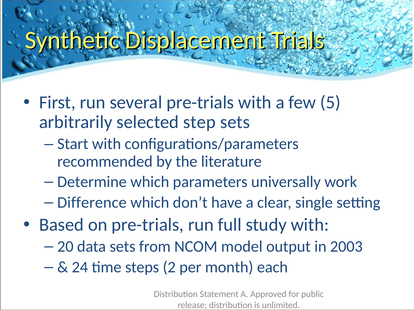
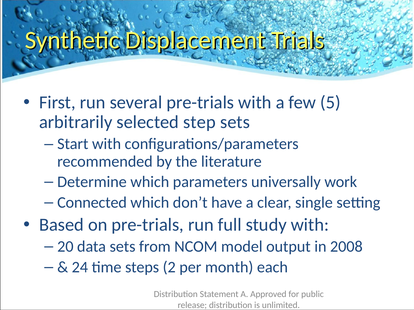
Difference: Difference -> Connected (92, 203)
2003: 2003 -> 2008 (346, 247)
